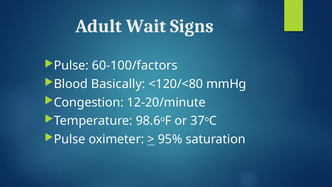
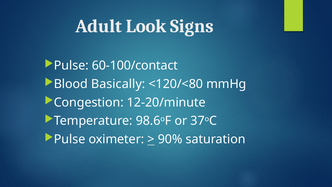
Wait: Wait -> Look (146, 26)
60-100/factors: 60-100/factors -> 60-100/contact (135, 65)
95%: 95% -> 90% (170, 139)
